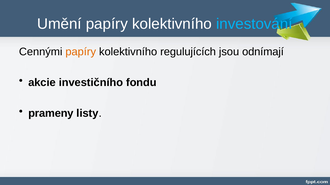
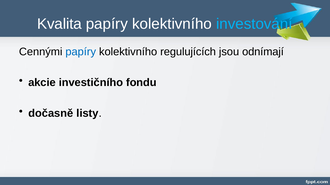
Umění: Umění -> Kvalita (59, 24)
papíry colour: orange -> blue (81, 52)
prameny: prameny -> dočasně (51, 114)
